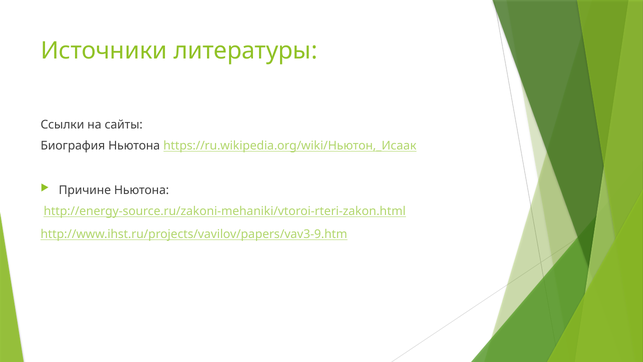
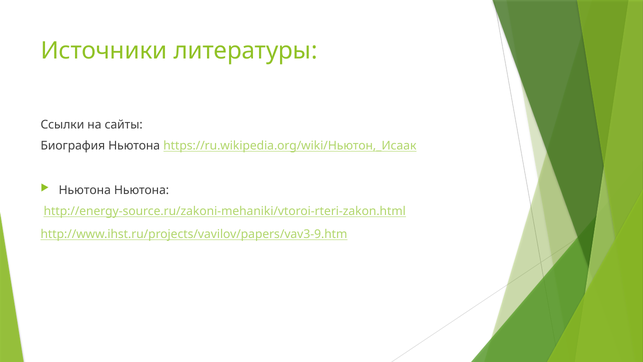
Причине: Причине -> Ньютона (85, 190)
